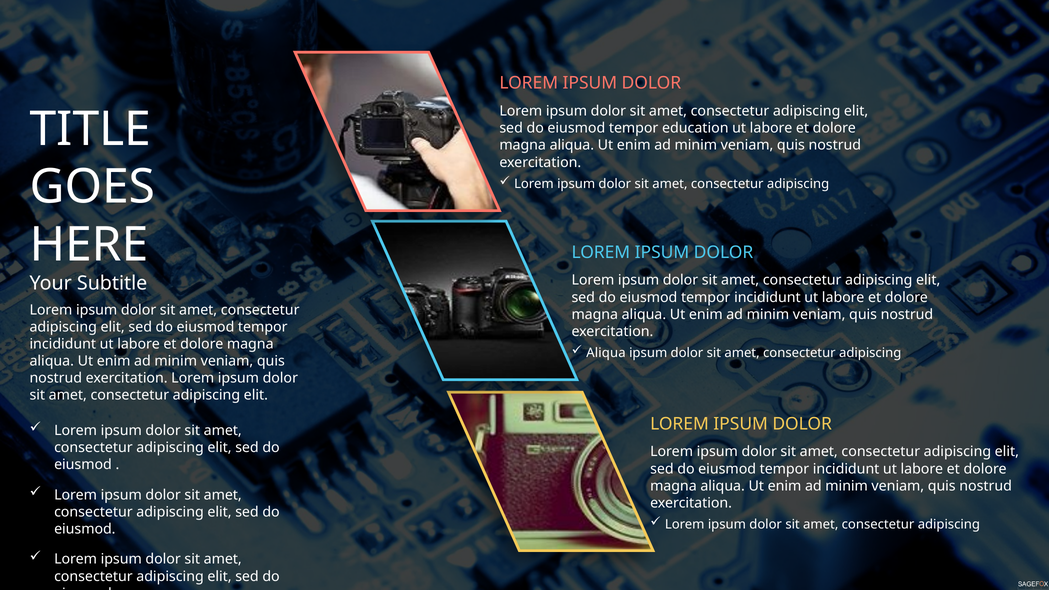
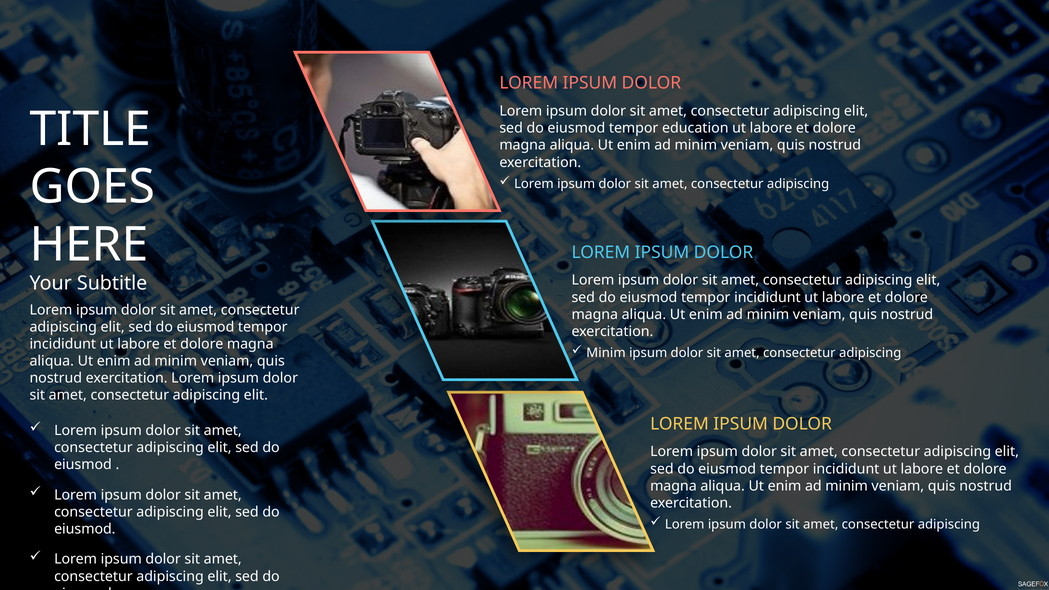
Aliqua: Aliqua -> Minim (606, 353)
